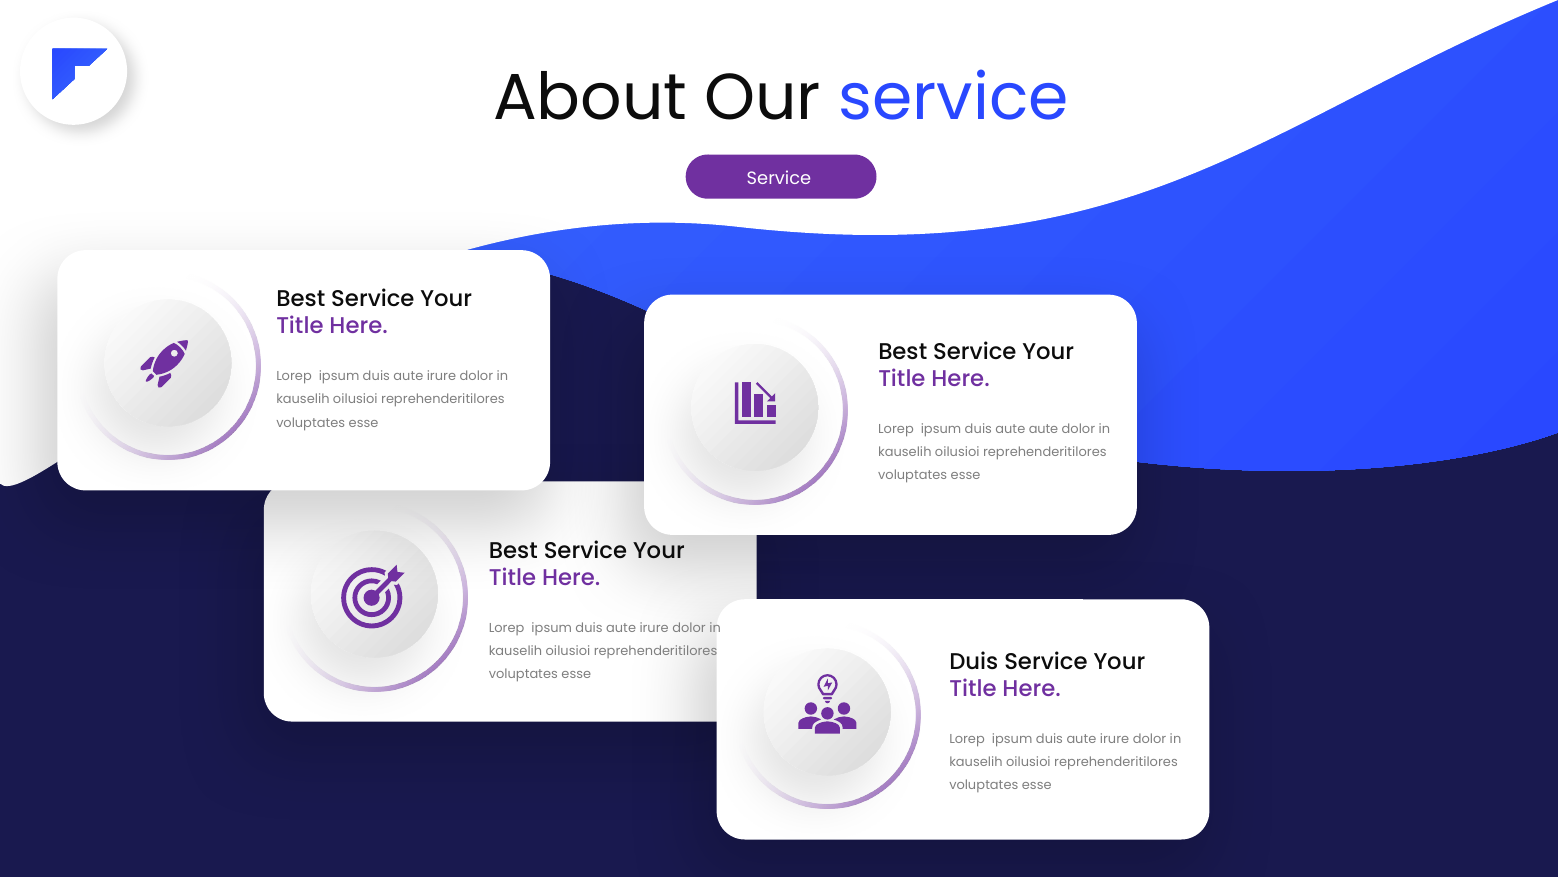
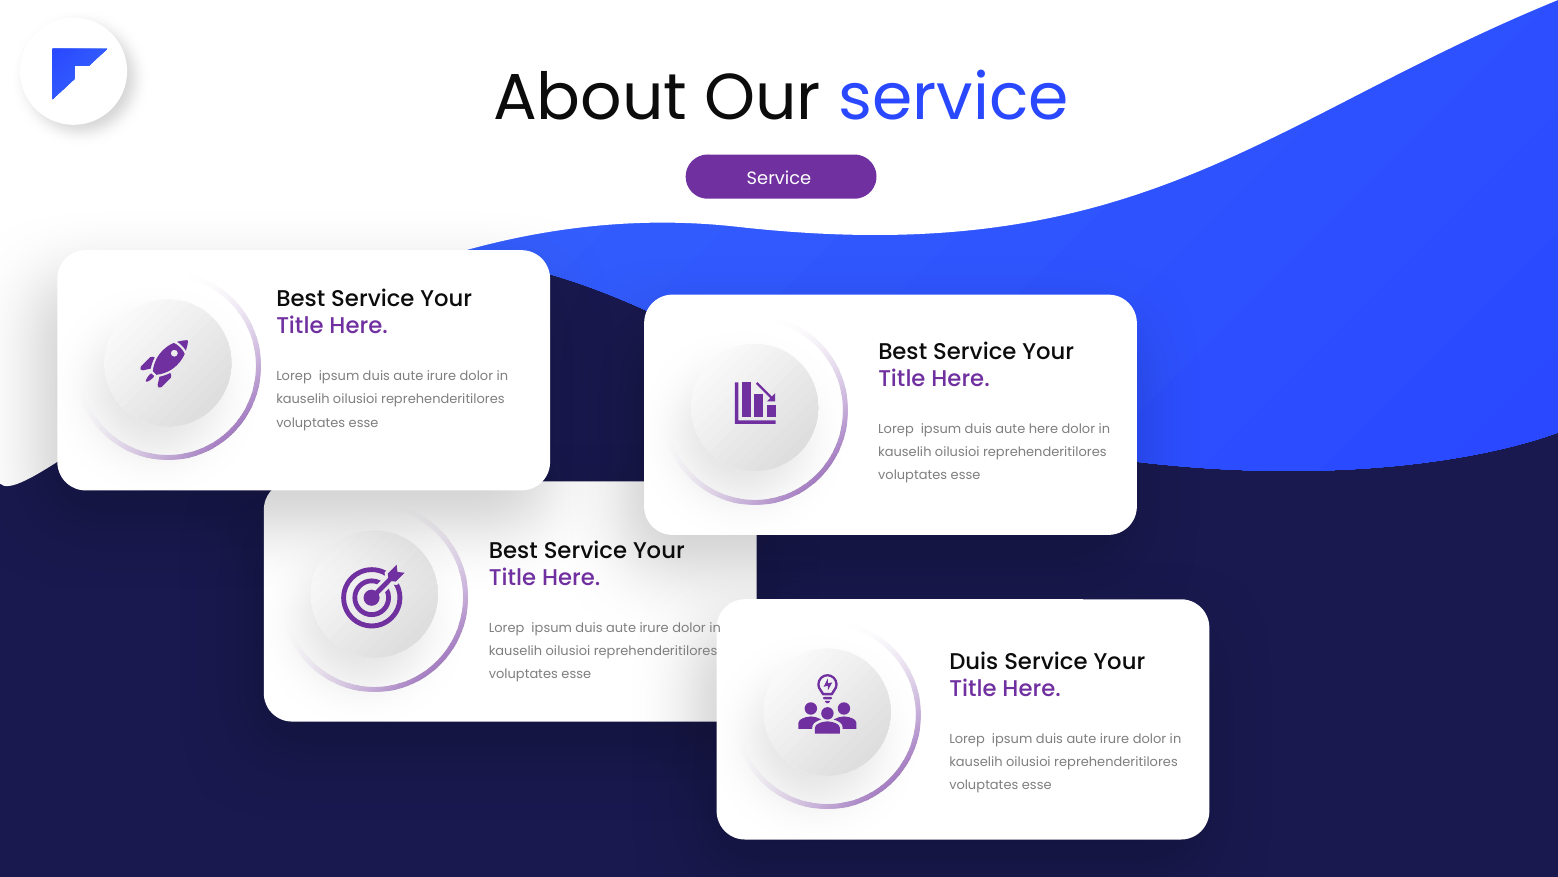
aute aute: aute -> here (1043, 428)
